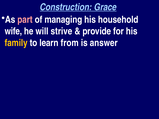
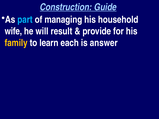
Grace: Grace -> Guide (105, 7)
part colour: pink -> light blue (25, 20)
strive: strive -> result (62, 31)
from: from -> each (70, 43)
